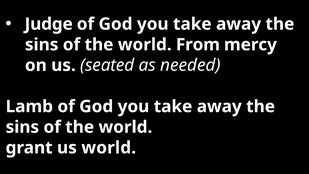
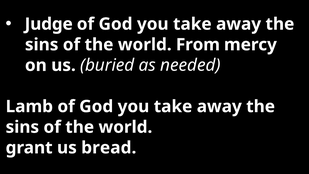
seated: seated -> buried (107, 65)
us world: world -> bread (109, 148)
